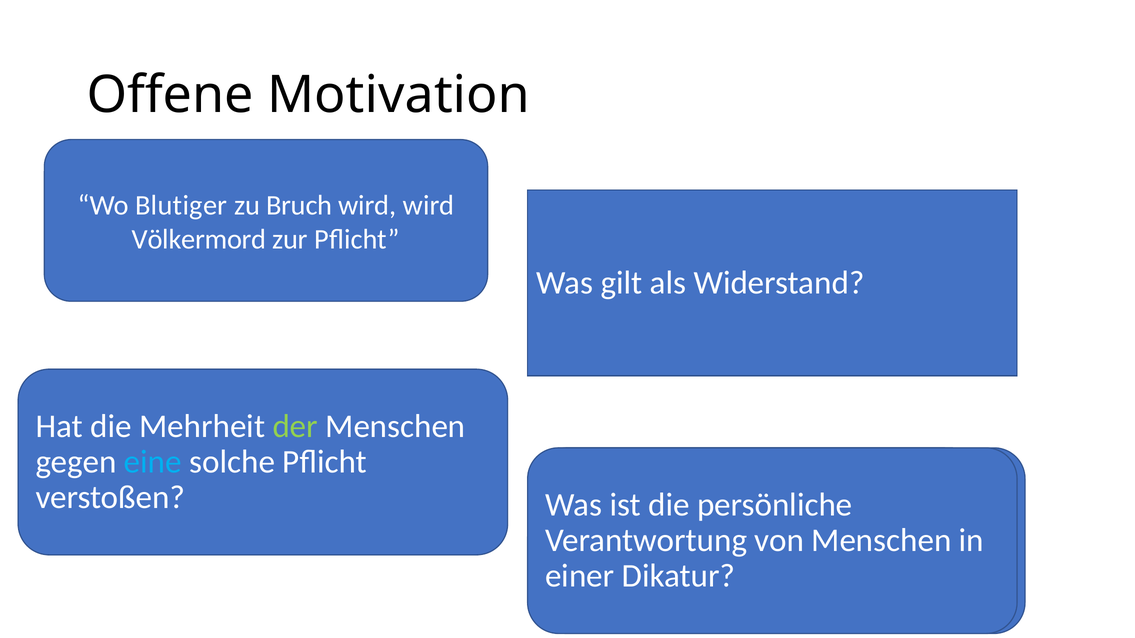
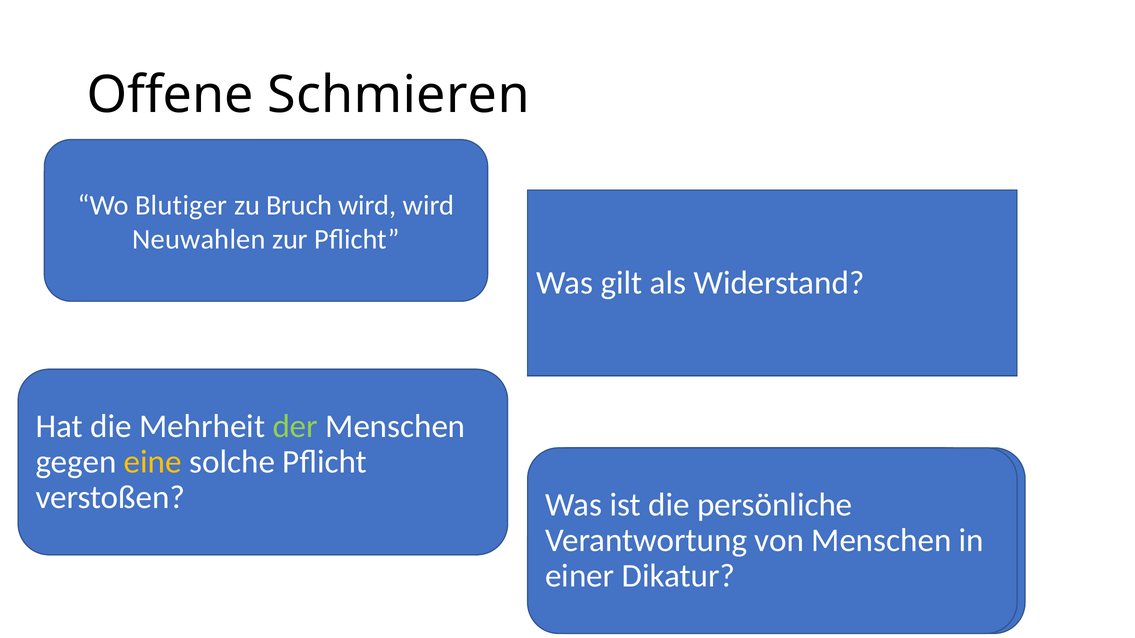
Motivation: Motivation -> Schmieren (398, 95)
Völkermord: Völkermord -> Neuwahlen (199, 240)
eine colour: light blue -> yellow (153, 462)
